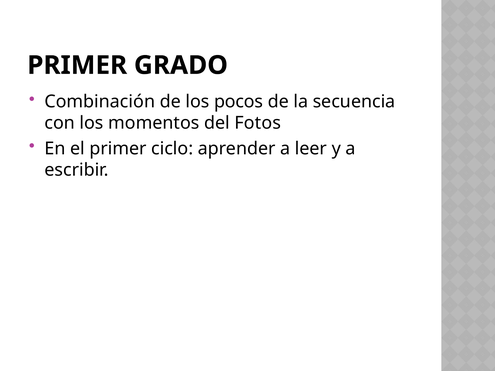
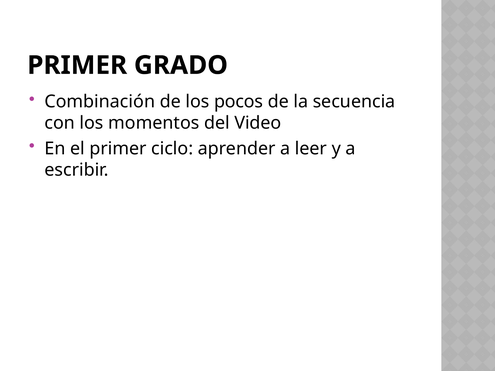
Fotos: Fotos -> Video (258, 123)
